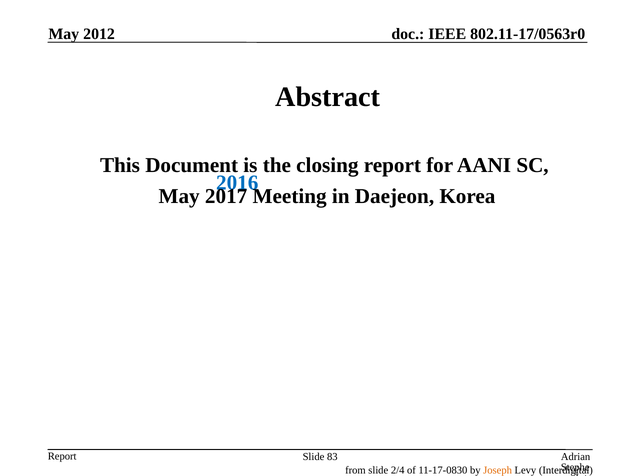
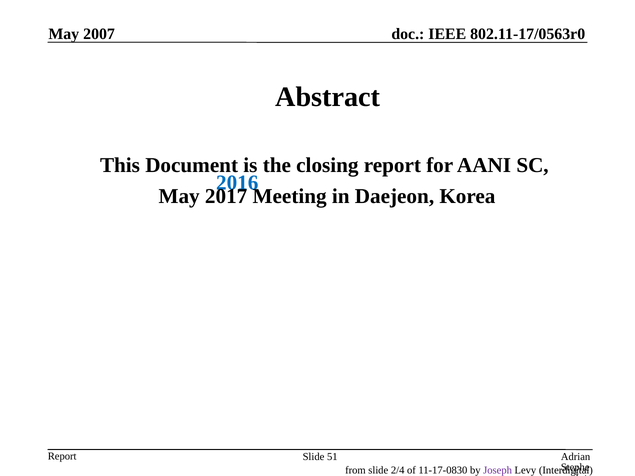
2012: 2012 -> 2007 (99, 34)
83: 83 -> 51 (332, 457)
Joseph colour: orange -> purple (498, 471)
